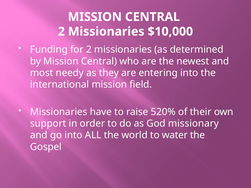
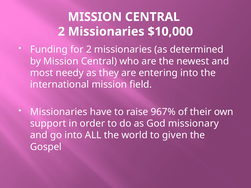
520%: 520% -> 967% (163, 112)
water: water -> given (175, 135)
